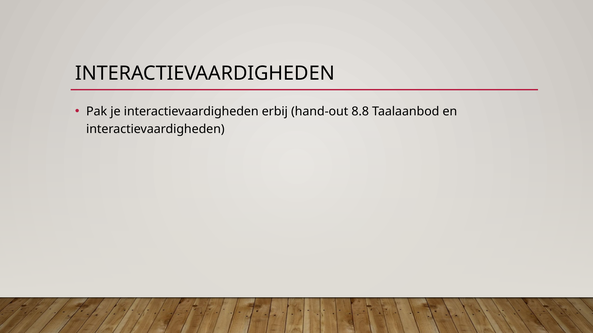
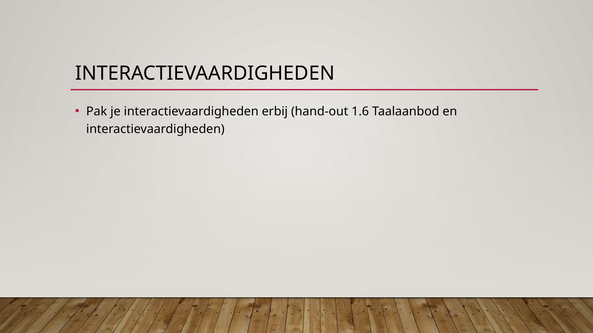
8.8: 8.8 -> 1.6 (360, 112)
